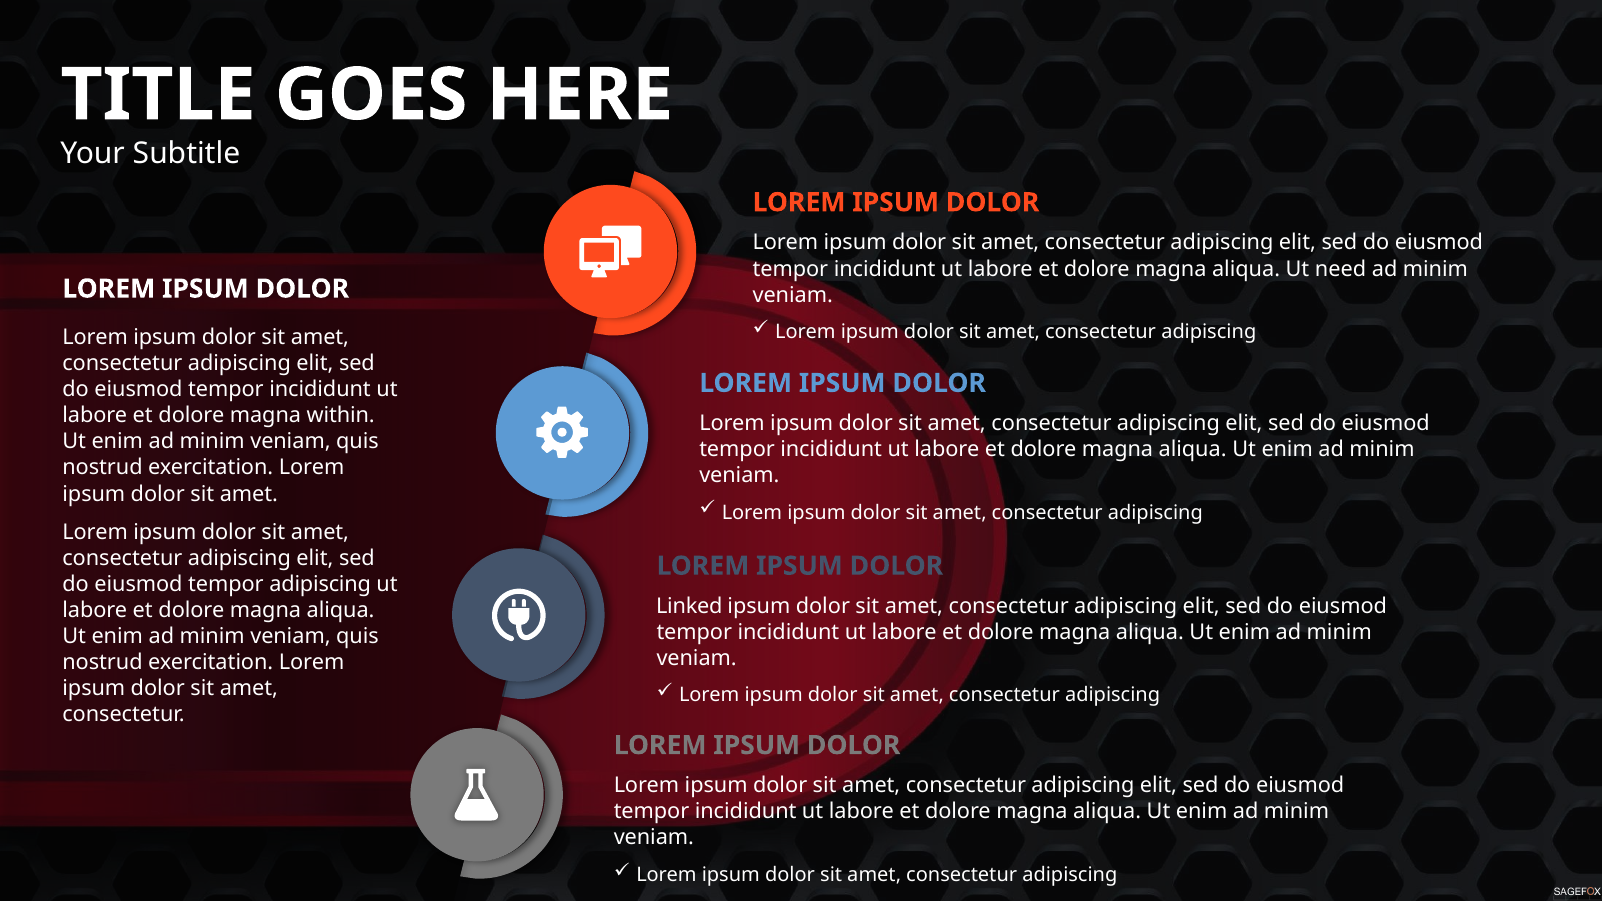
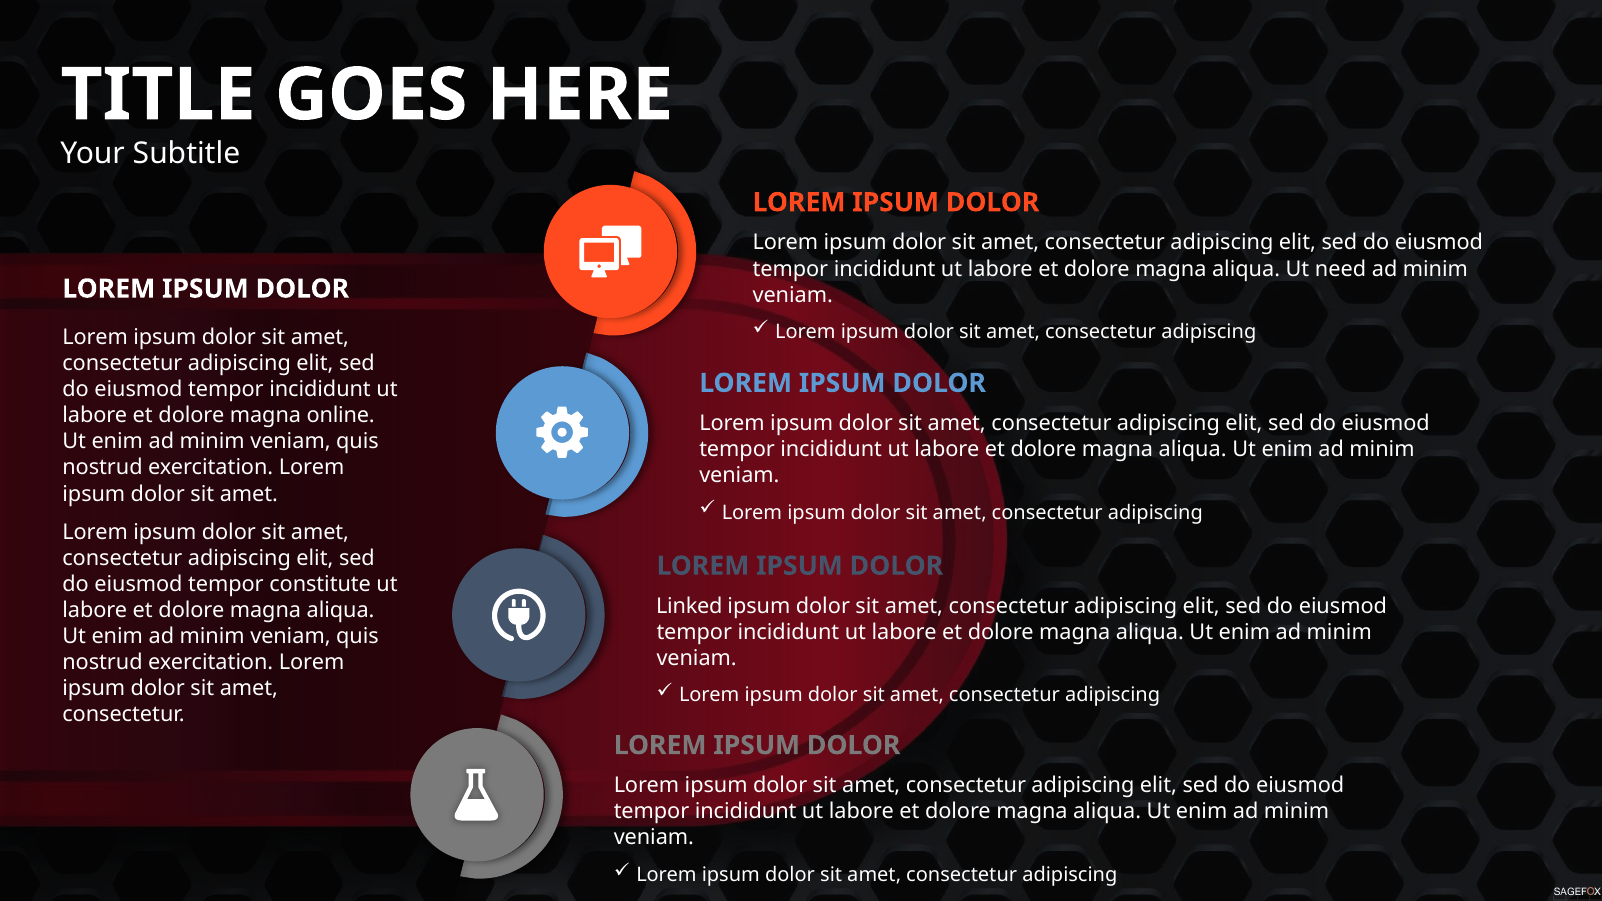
within: within -> online (341, 416)
tempor adipiscing: adipiscing -> constitute (320, 584)
